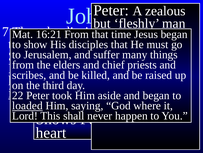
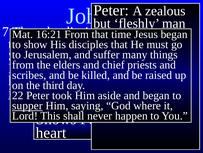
loaded: loaded -> supper (27, 105)
